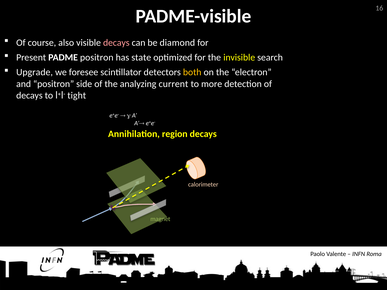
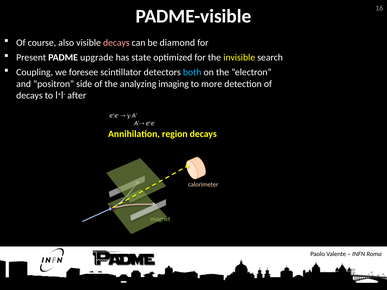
PADME positron: positron -> upgrade (97, 58)
Upgrade: Upgrade -> Coupling (35, 72)
both colour: yellow -> light blue (192, 72)
current: current -> imaging (174, 84)
tight: tight -> after (77, 96)
